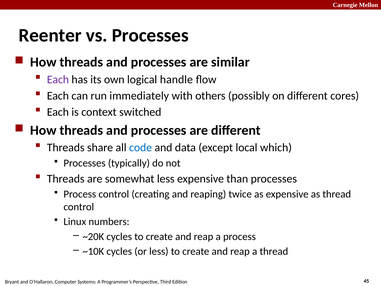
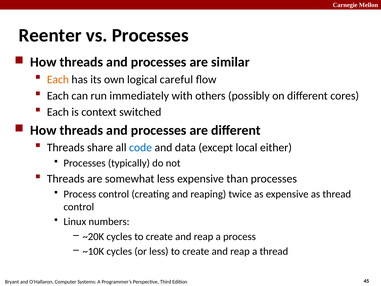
Each colour: purple -> orange (58, 79)
handle: handle -> careful (176, 79)
which: which -> either (276, 148)
